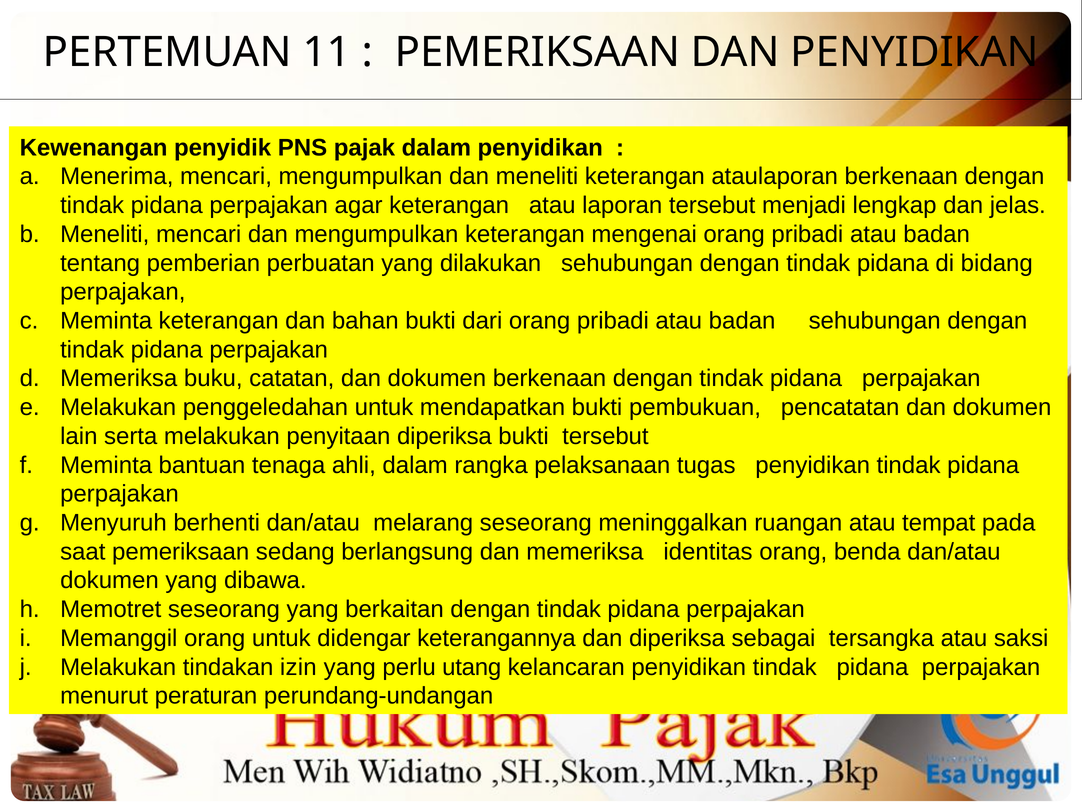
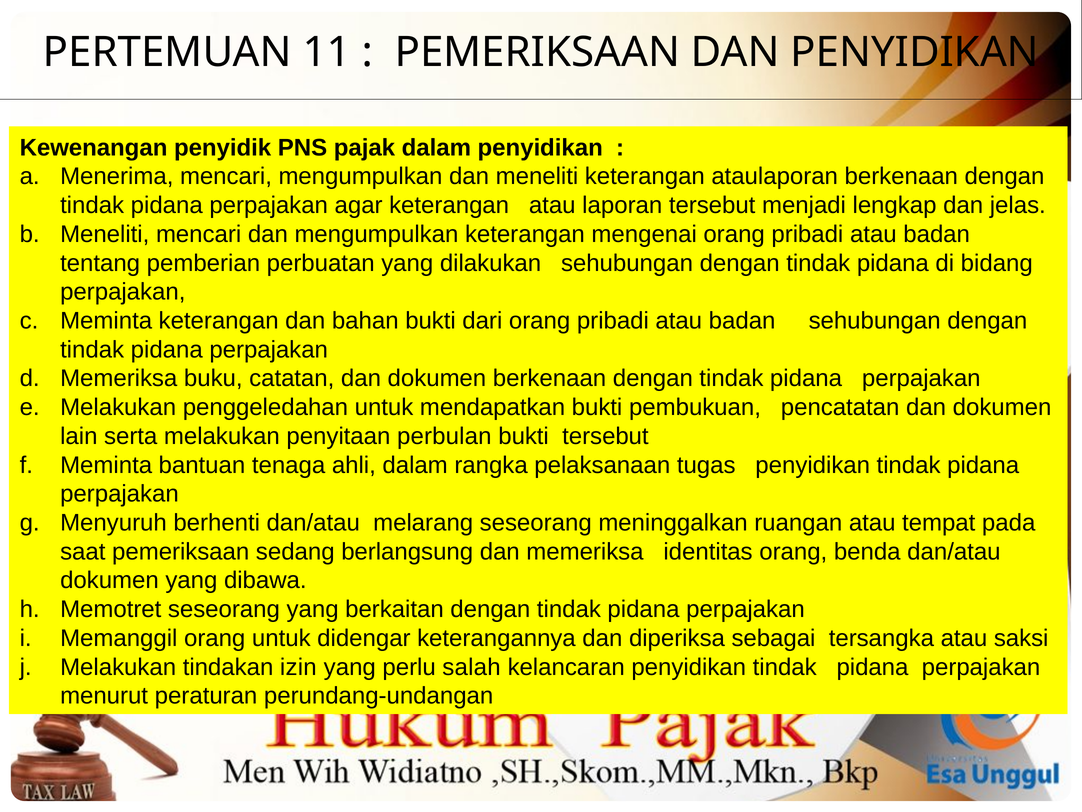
penyitaan diperiksa: diperiksa -> perbulan (444, 436)
utang: utang -> salah (471, 667)
